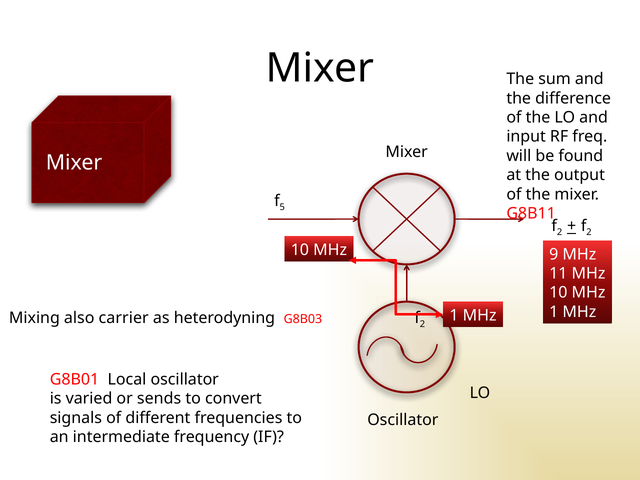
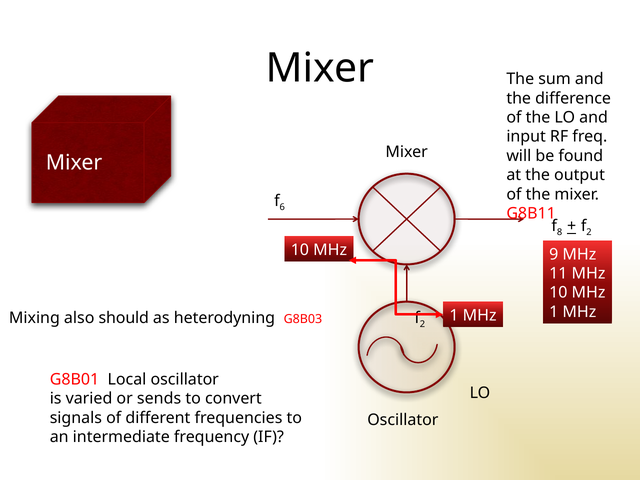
5: 5 -> 6 (282, 207)
2: 2 -> 8 (560, 232)
carrier: carrier -> should (124, 318)
